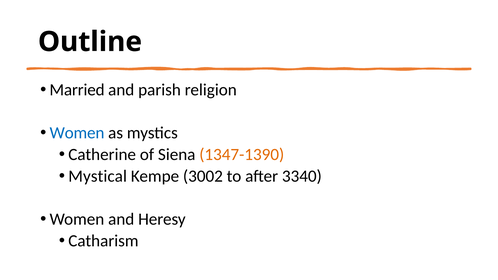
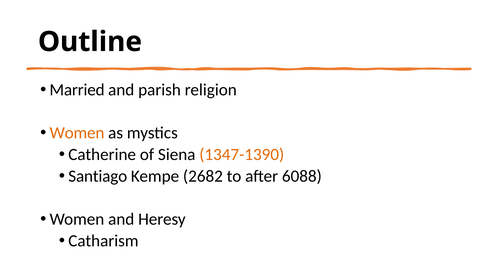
Women colour: blue -> orange (77, 133)
Mystical: Mystical -> Santiago (98, 176)
3002: 3002 -> 2682 (203, 176)
3340: 3340 -> 6088 (302, 176)
